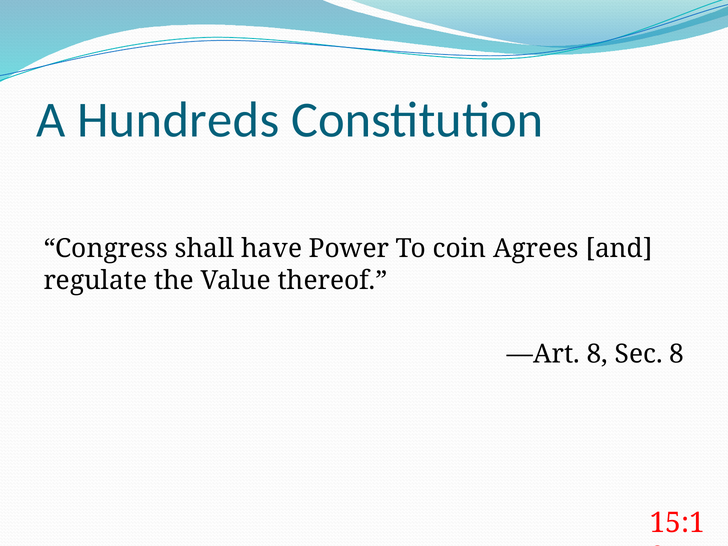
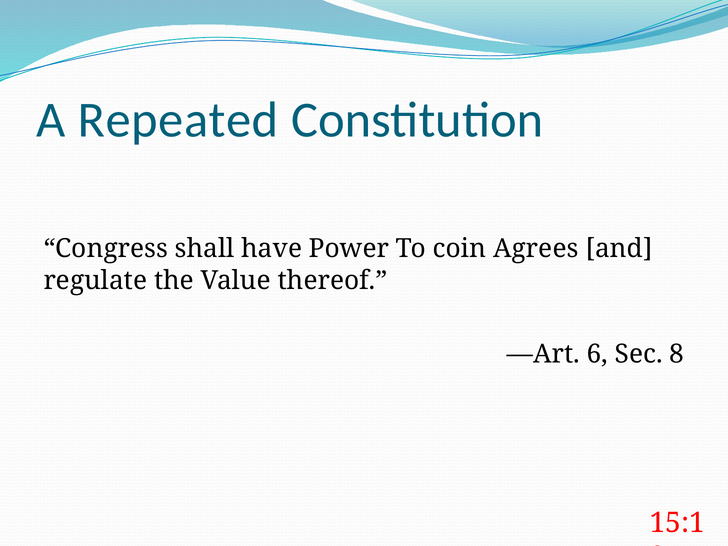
Hundreds: Hundreds -> Repeated (178, 120)
—Art 8: 8 -> 6 (597, 354)
